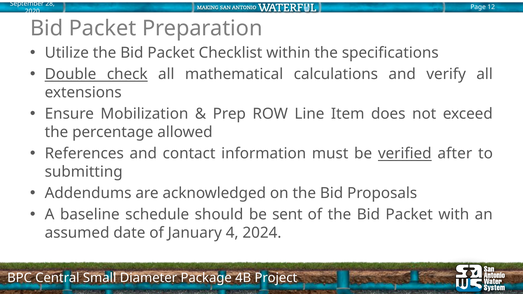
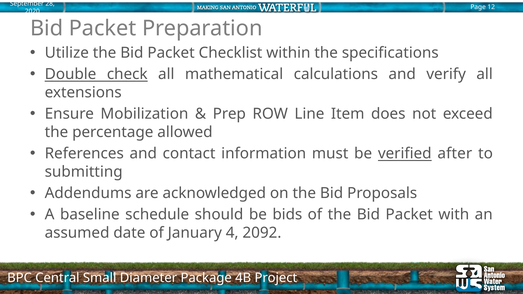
sent: sent -> bids (287, 215)
2024: 2024 -> 2092 (262, 233)
